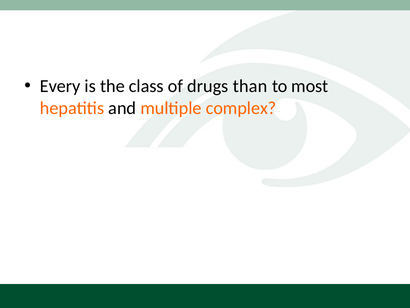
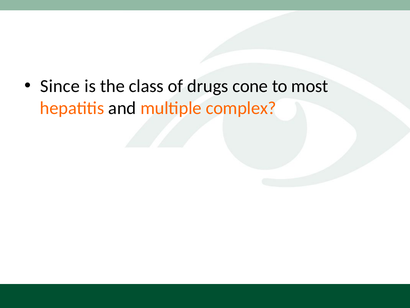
Every: Every -> Since (60, 86)
than: than -> cone (250, 86)
